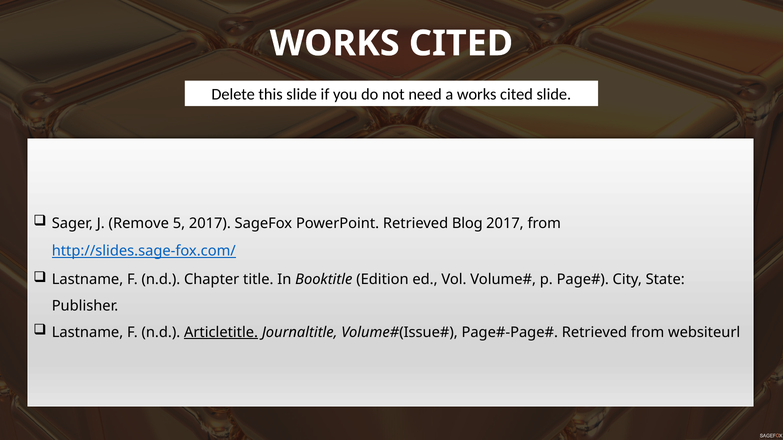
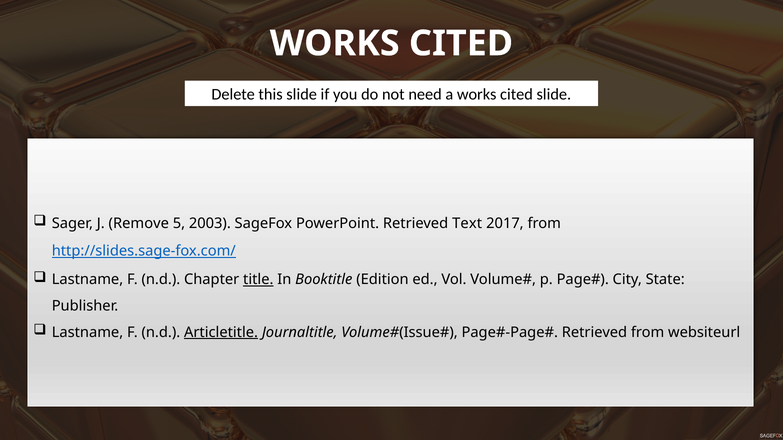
5 2017: 2017 -> 2003 (210, 223)
Blog: Blog -> Text (467, 223)
title underline: none -> present (258, 280)
